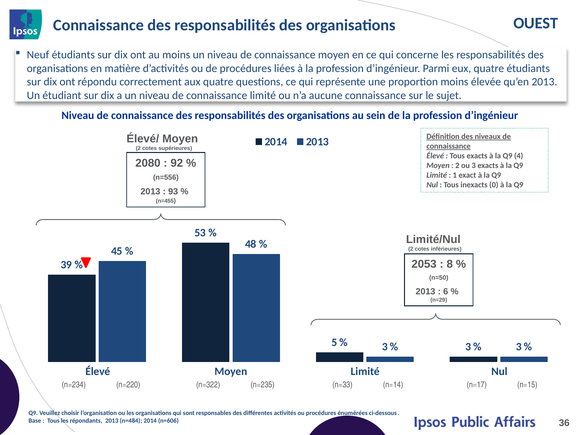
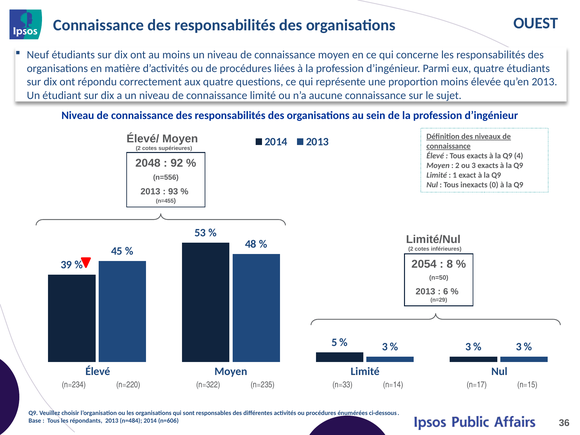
2080: 2080 -> 2048 (148, 163)
2053: 2053 -> 2054 (424, 264)
